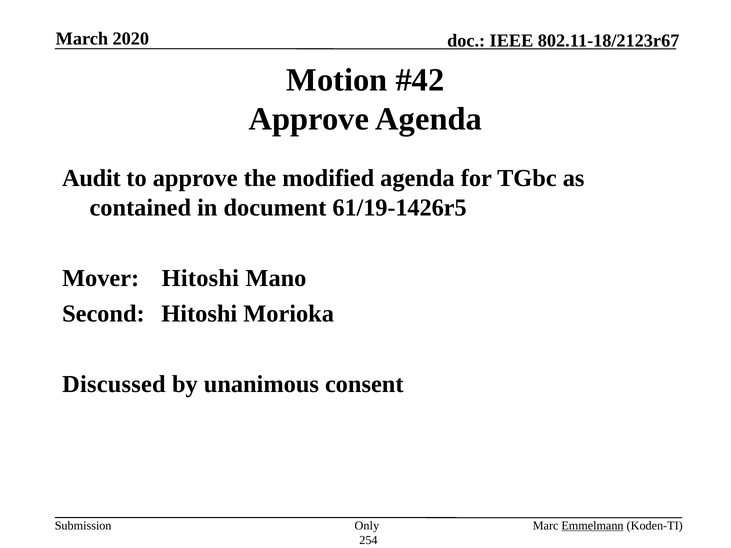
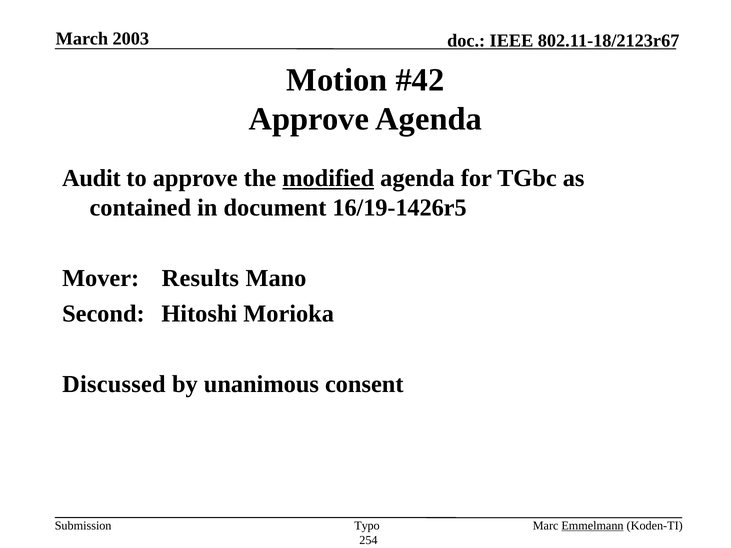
2020: 2020 -> 2003 (131, 39)
modified underline: none -> present (328, 178)
61/19-1426r5: 61/19-1426r5 -> 16/19-1426r5 (400, 208)
Mover Hitoshi: Hitoshi -> Results (200, 278)
Only: Only -> Typo (367, 526)
